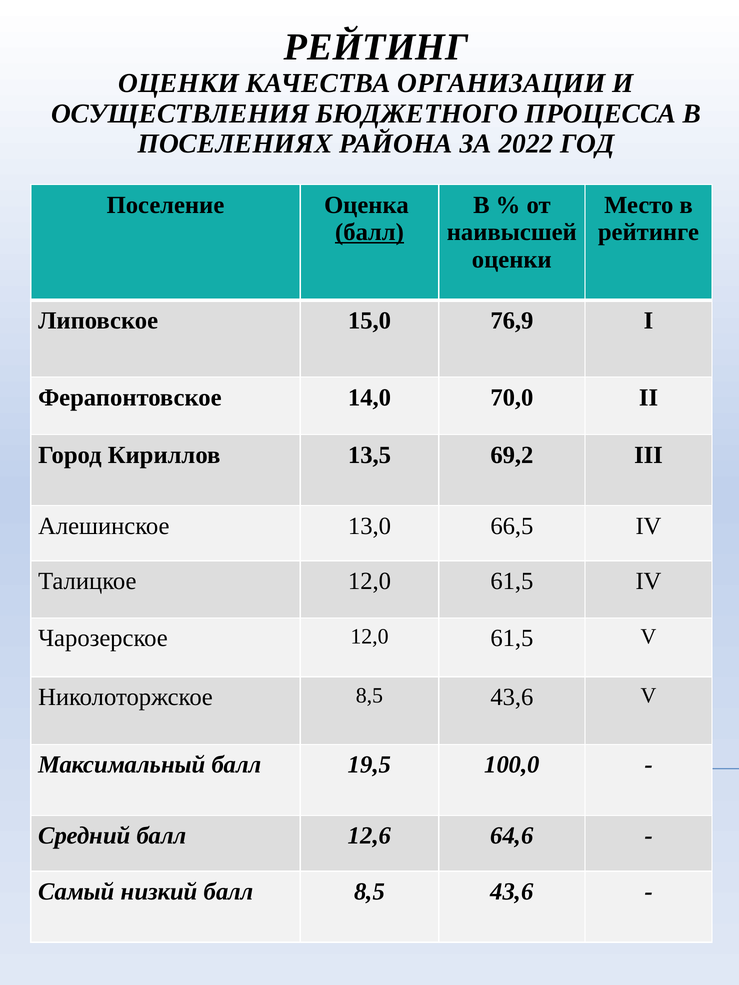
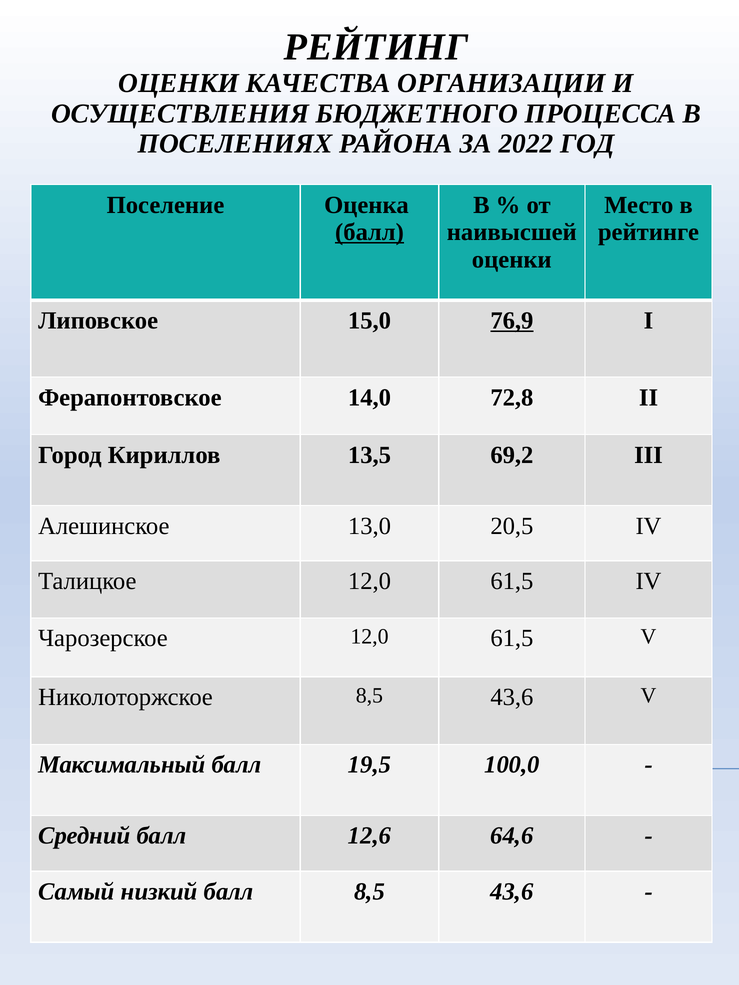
76,9 underline: none -> present (512, 321)
70,0: 70,0 -> 72,8 (512, 398)
66,5: 66,5 -> 20,5 (512, 526)
